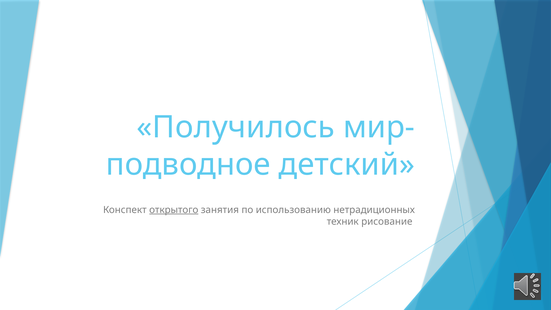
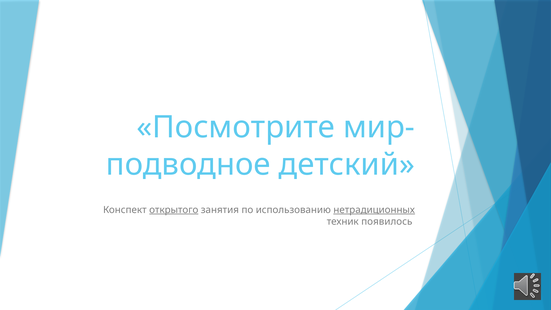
Получилось: Получилось -> Посмотрите (236, 127)
нетрадиционных underline: none -> present (374, 210)
рисование: рисование -> появилось (387, 222)
